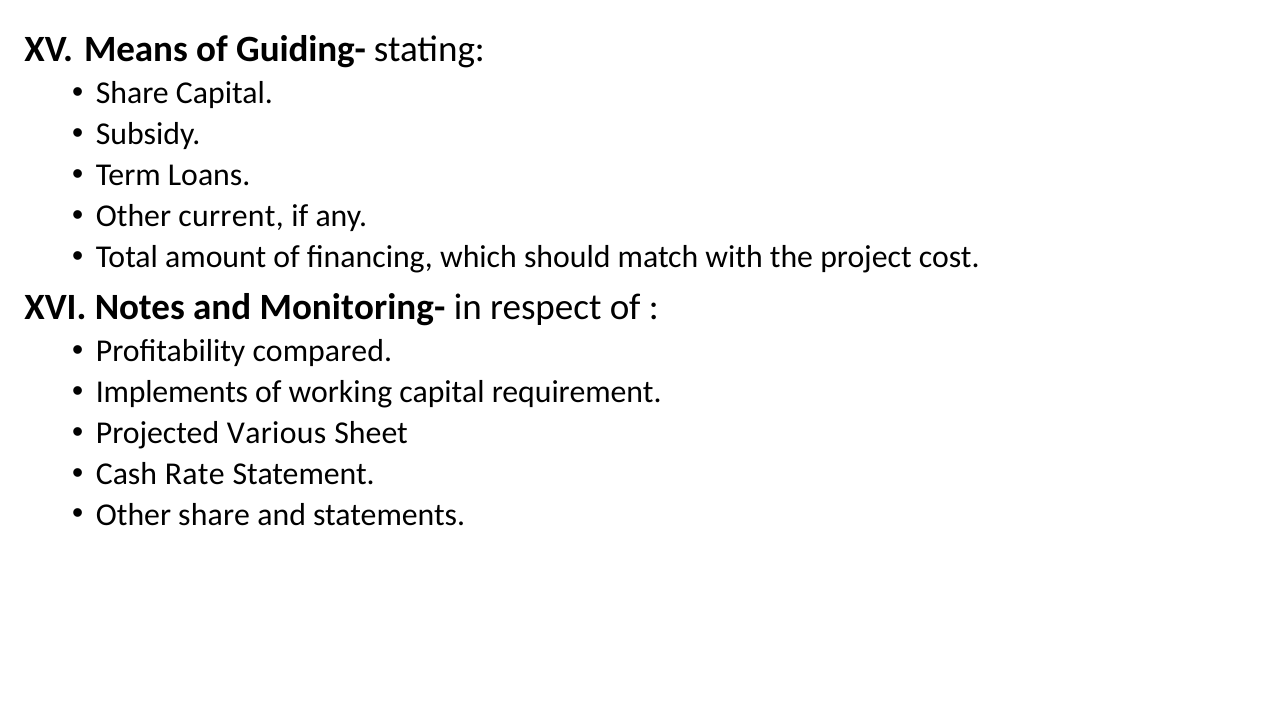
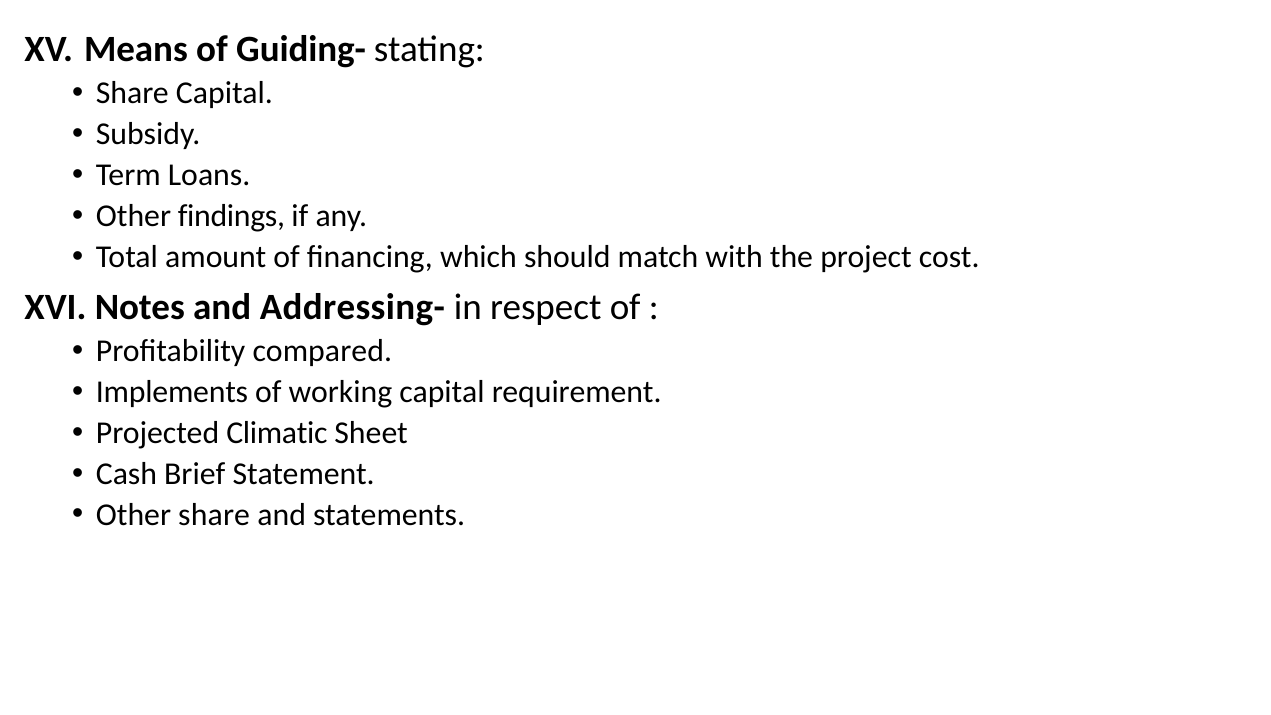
current: current -> findings (231, 216)
Monitoring-: Monitoring- -> Addressing- (352, 307)
Various: Various -> Climatic (277, 433)
Rate: Rate -> Brief (195, 474)
